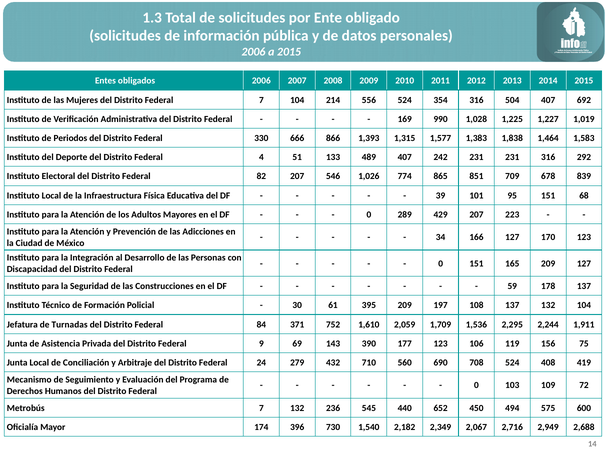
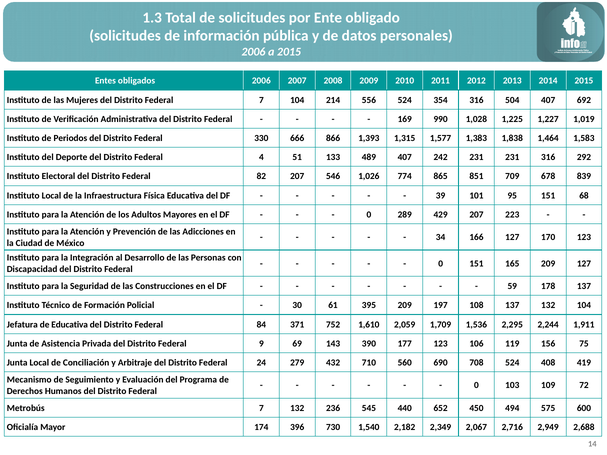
de Turnadas: Turnadas -> Educativa (70, 325)
